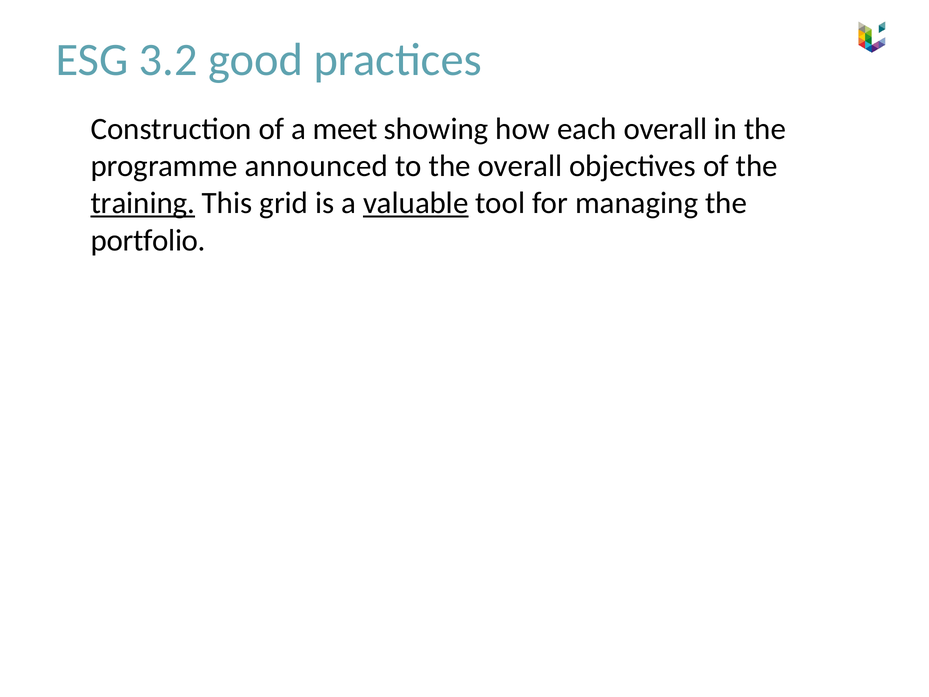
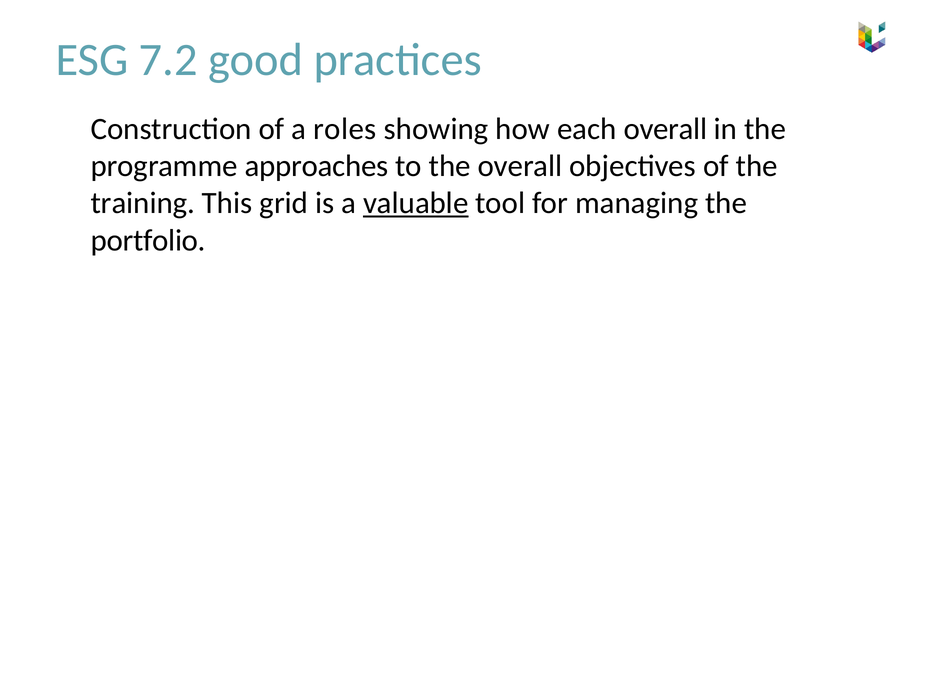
3.2: 3.2 -> 7.2 (168, 60)
meet: meet -> roles (345, 129)
announced: announced -> approaches (317, 166)
training underline: present -> none (143, 203)
